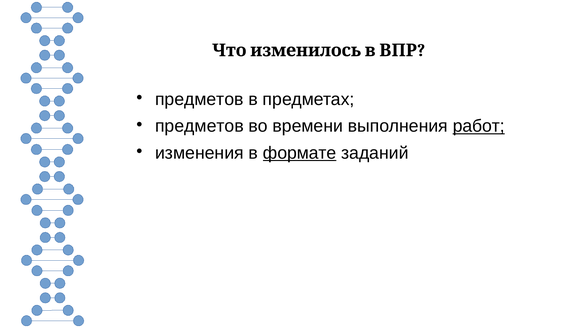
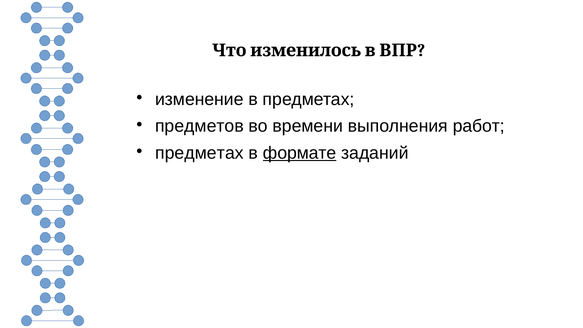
предметов: предметов -> изменение (199, 99)
работ underline: present -> none (479, 126)
изменения: изменения -> предметах (199, 153)
